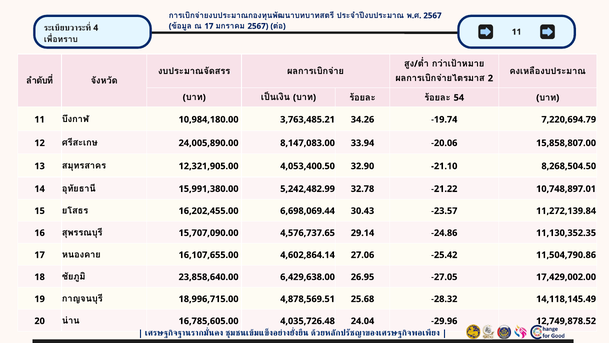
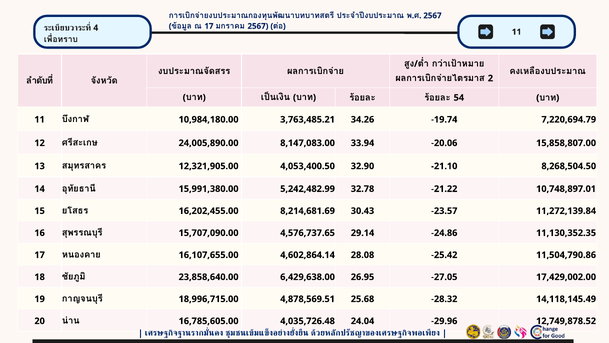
6,698,069.44: 6,698,069.44 -> 8,214,681.69 (308, 211)
27.06: 27.06 -> 28.08 (363, 255)
